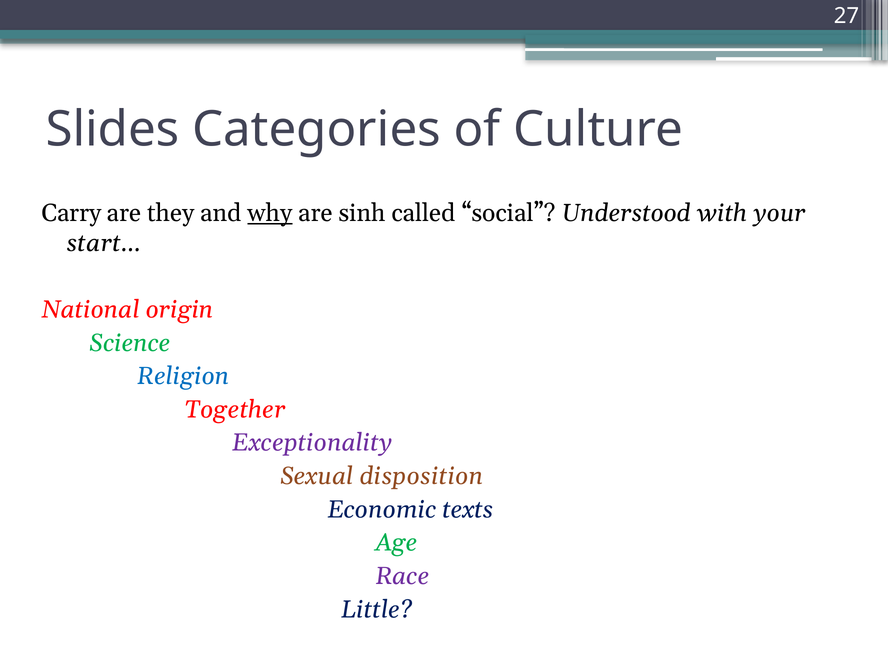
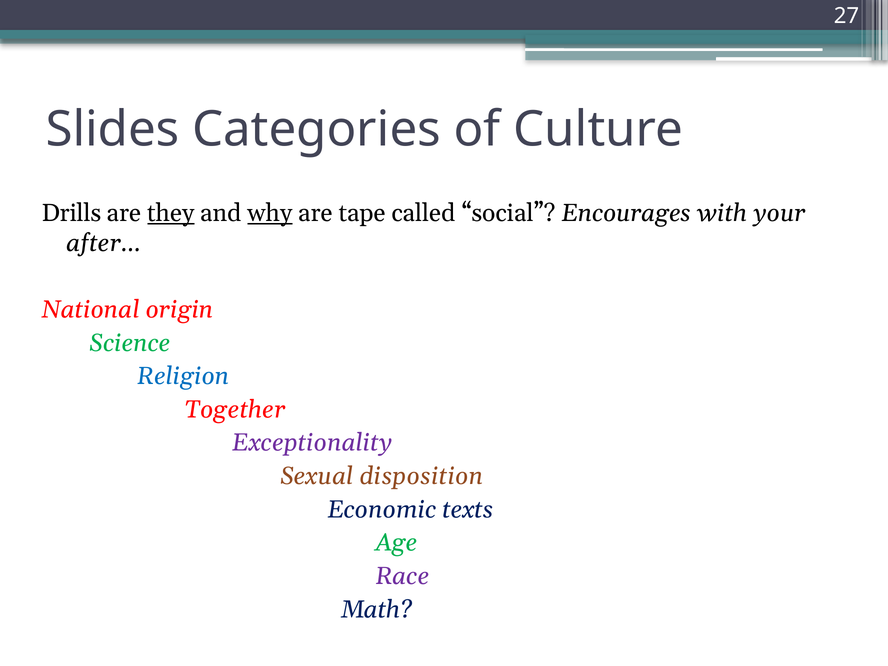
Carry: Carry -> Drills (71, 213)
they underline: none -> present (171, 213)
sinh: sinh -> tape (362, 213)
Understood: Understood -> Encourages (626, 213)
start…: start… -> after… (104, 243)
Little: Little -> Math (377, 609)
